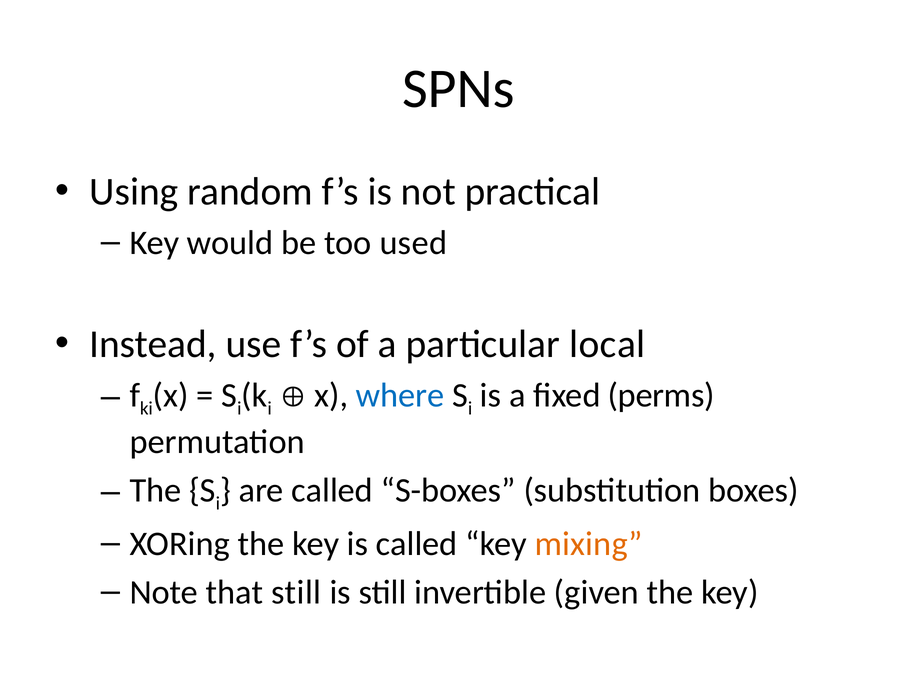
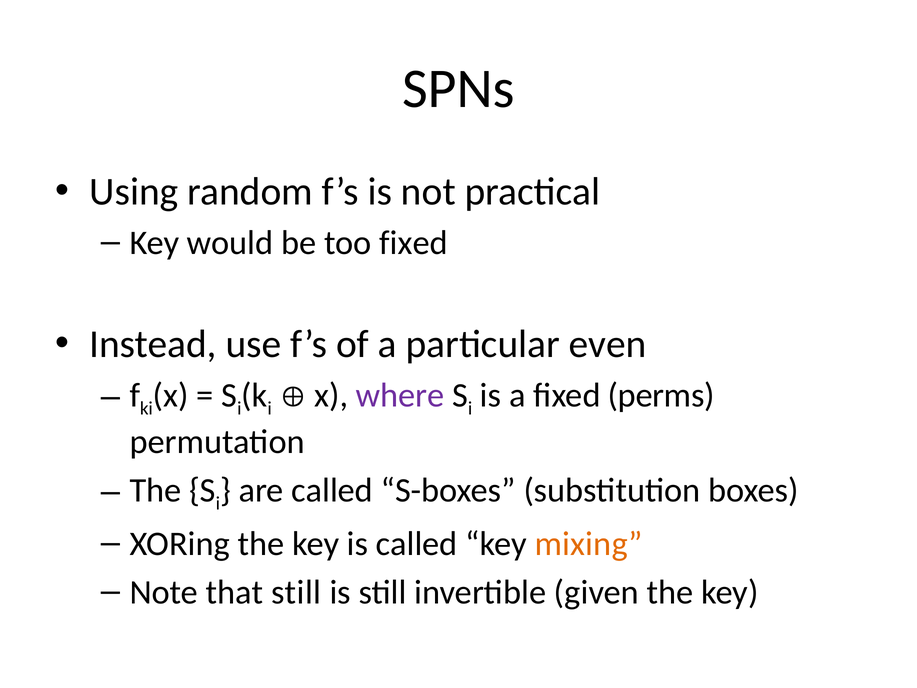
too used: used -> fixed (414, 243)
local: local -> even (608, 344)
where colour: blue -> purple (400, 395)
